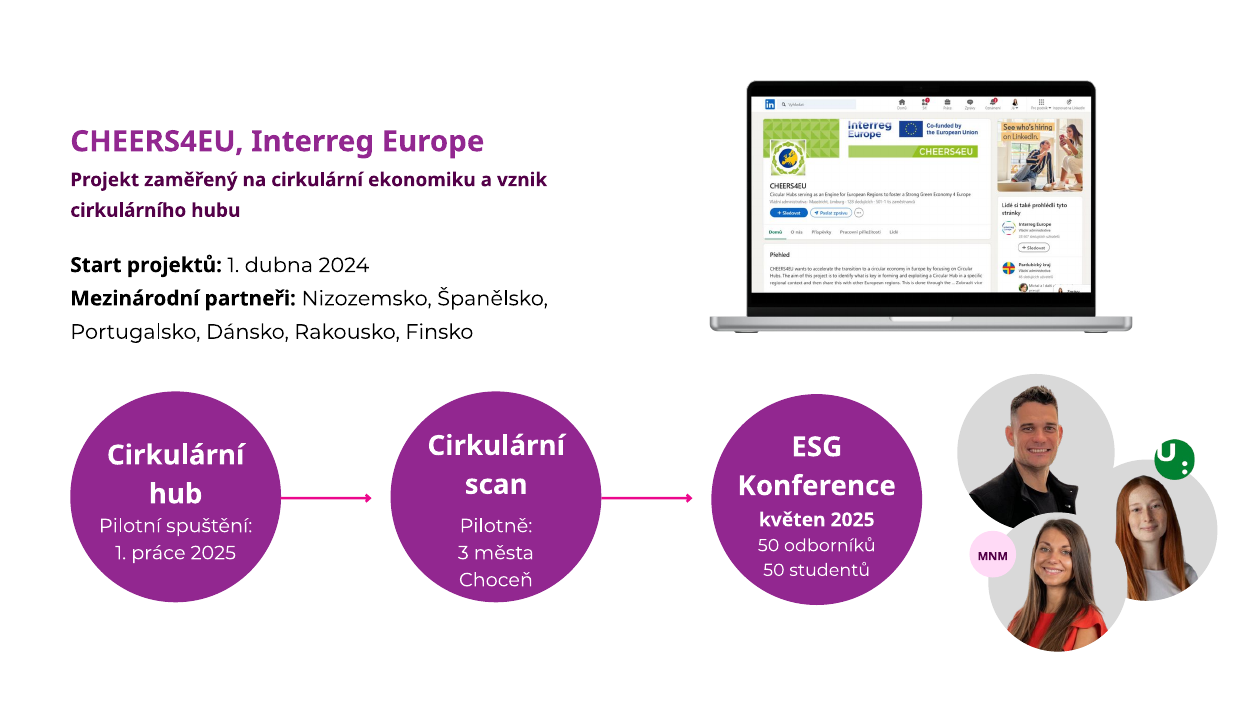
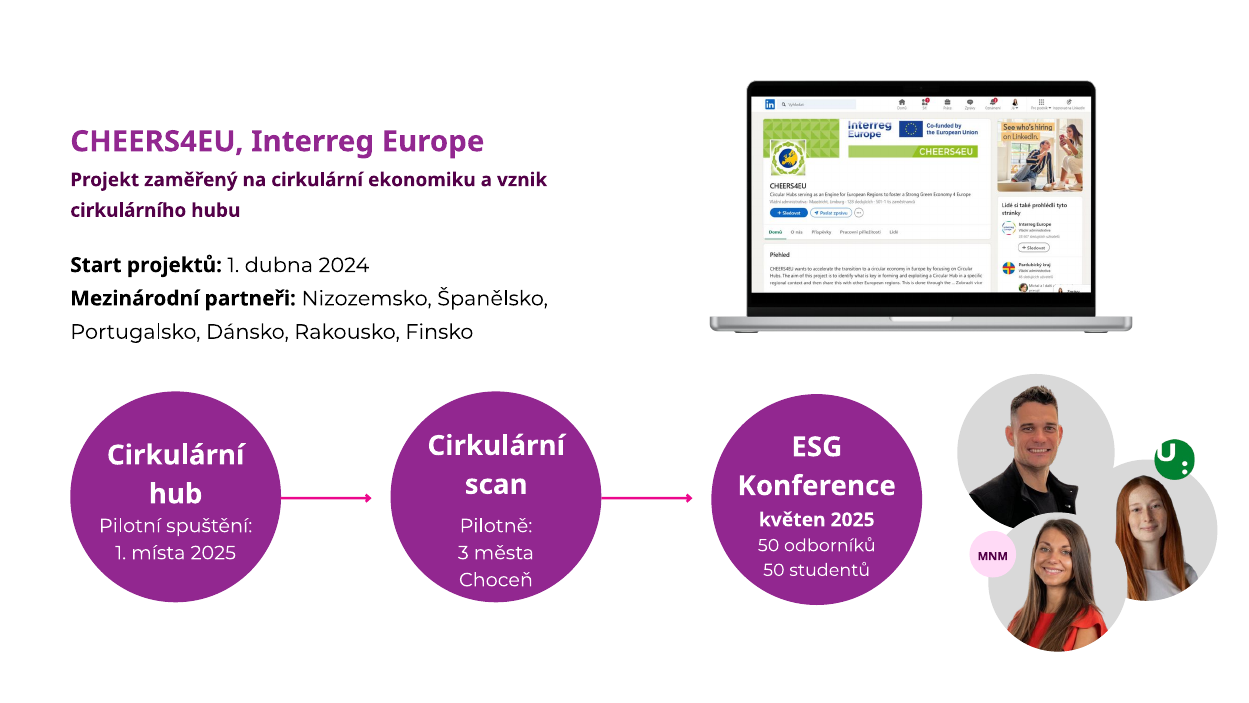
práce: práce -> místa (158, 553)
